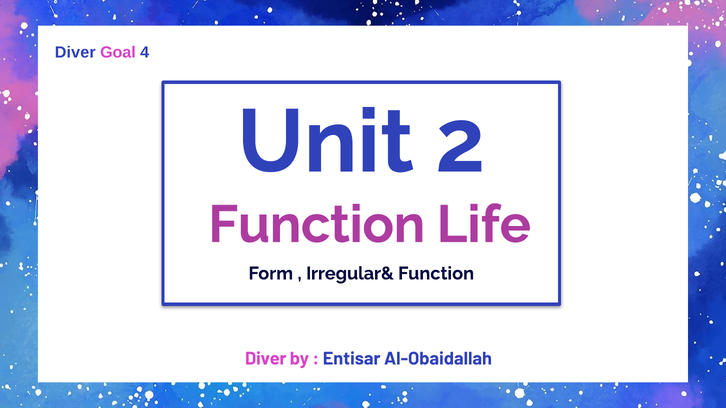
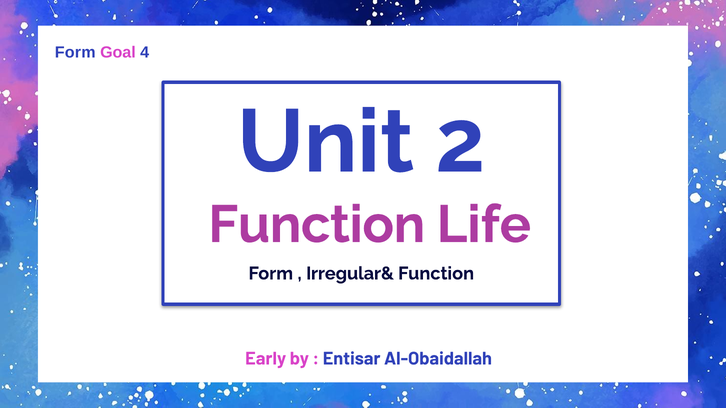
Diver: Diver -> Form (75, 53)
Diver: Diver -> Early (266, 359)
